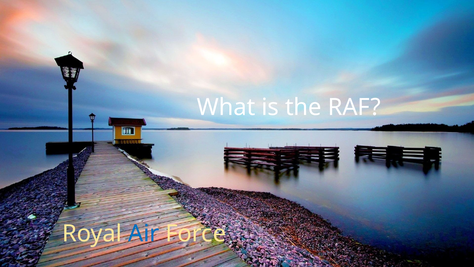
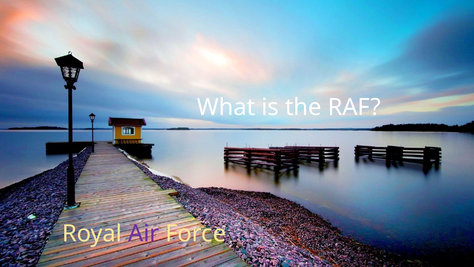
Air colour: blue -> purple (144, 233)
